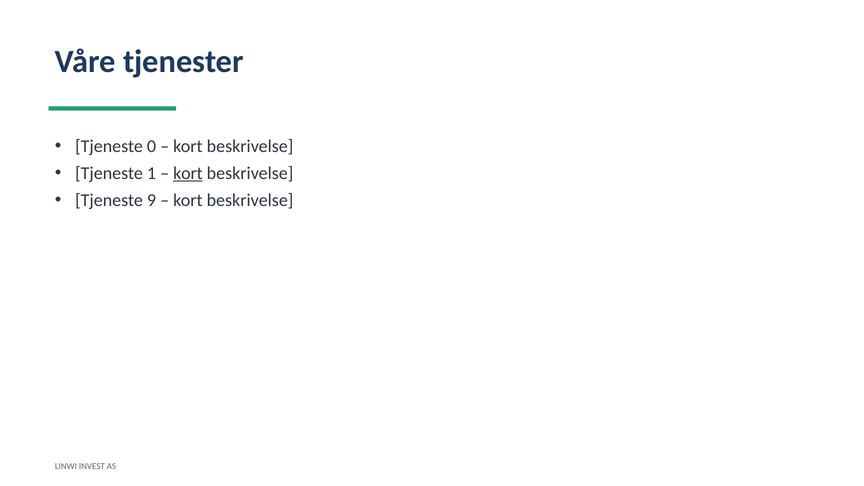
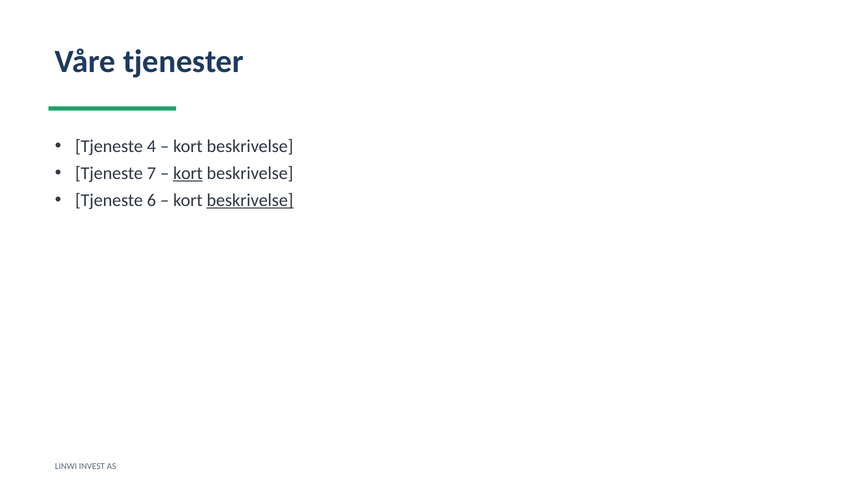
0: 0 -> 4 (151, 146)
1: 1 -> 7 (151, 173)
9: 9 -> 6 (151, 200)
beskrivelse underline: none -> present (250, 200)
